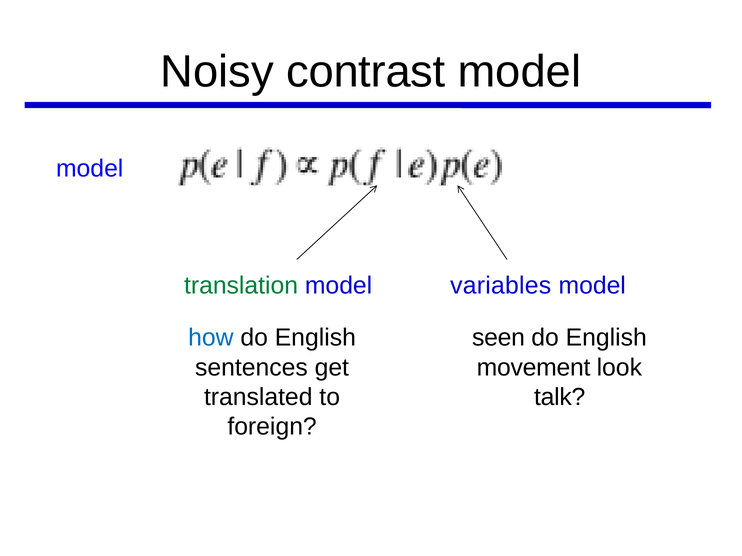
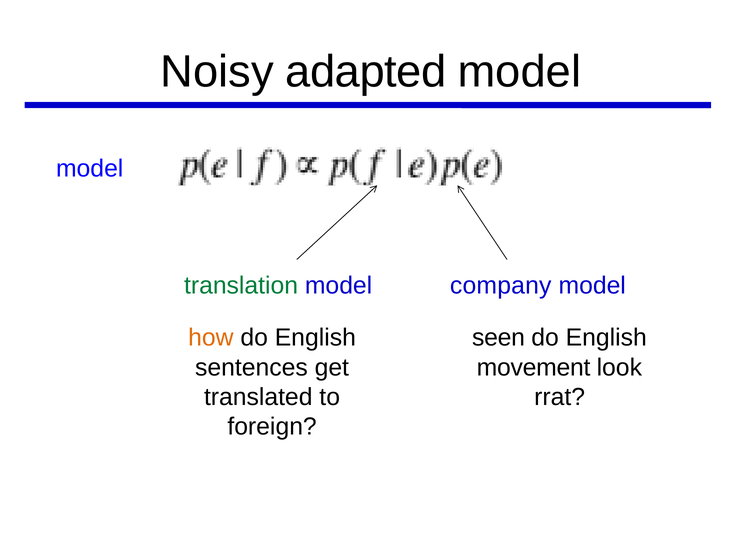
contrast: contrast -> adapted (366, 72)
variables: variables -> company (501, 286)
how colour: blue -> orange (211, 338)
talk: talk -> rrat (560, 397)
